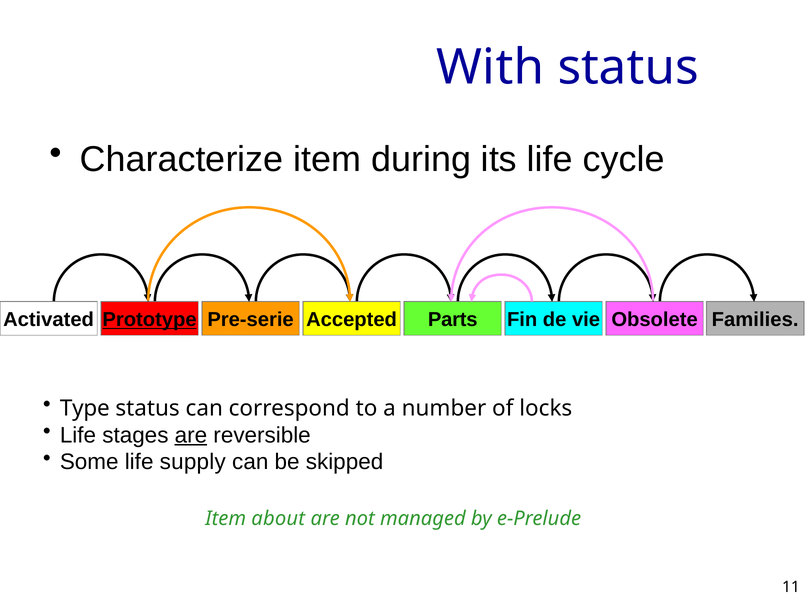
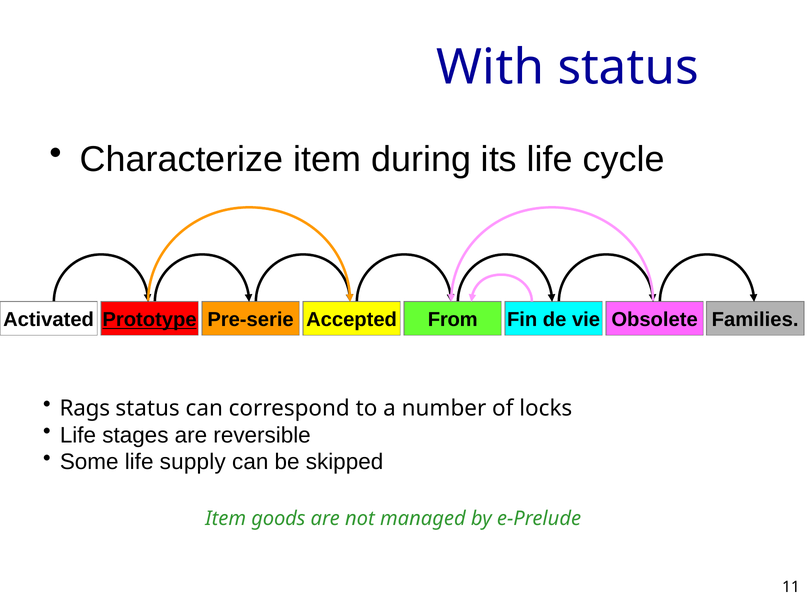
Parts: Parts -> From (453, 320)
Type: Type -> Rags (85, 408)
are underline: present -> none (191, 435)
about: about -> goods (278, 519)
